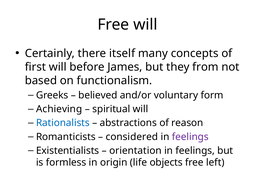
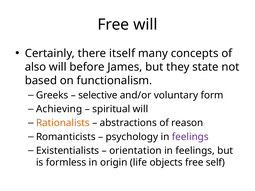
first: first -> also (35, 67)
from: from -> state (205, 67)
believed: believed -> selective (98, 95)
Rationalists colour: blue -> orange (63, 123)
considered: considered -> psychology (132, 137)
left: left -> self (215, 163)
